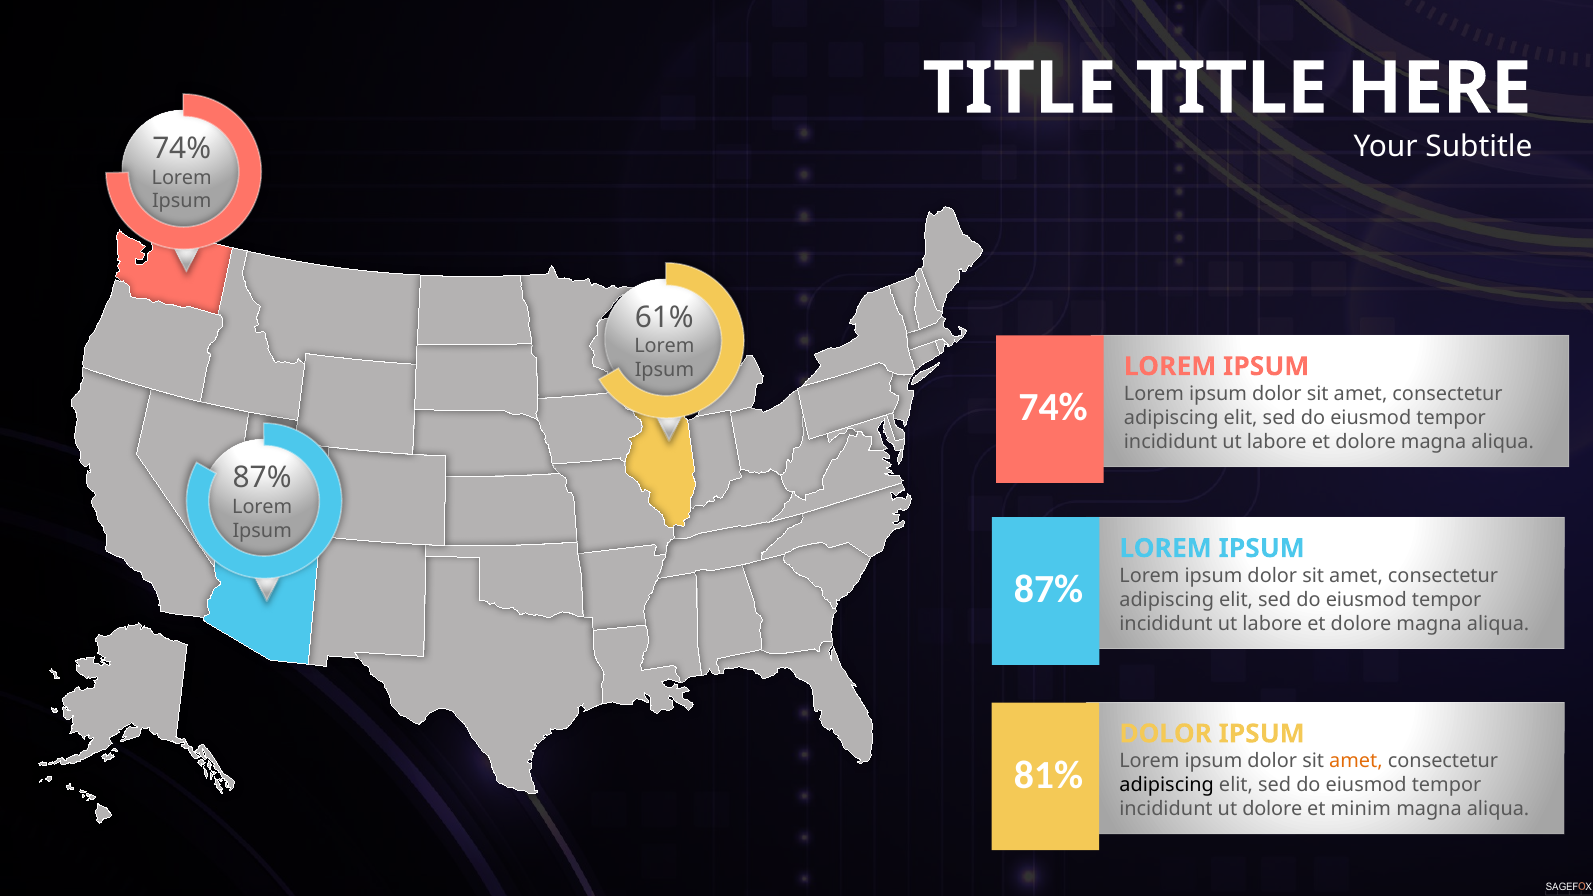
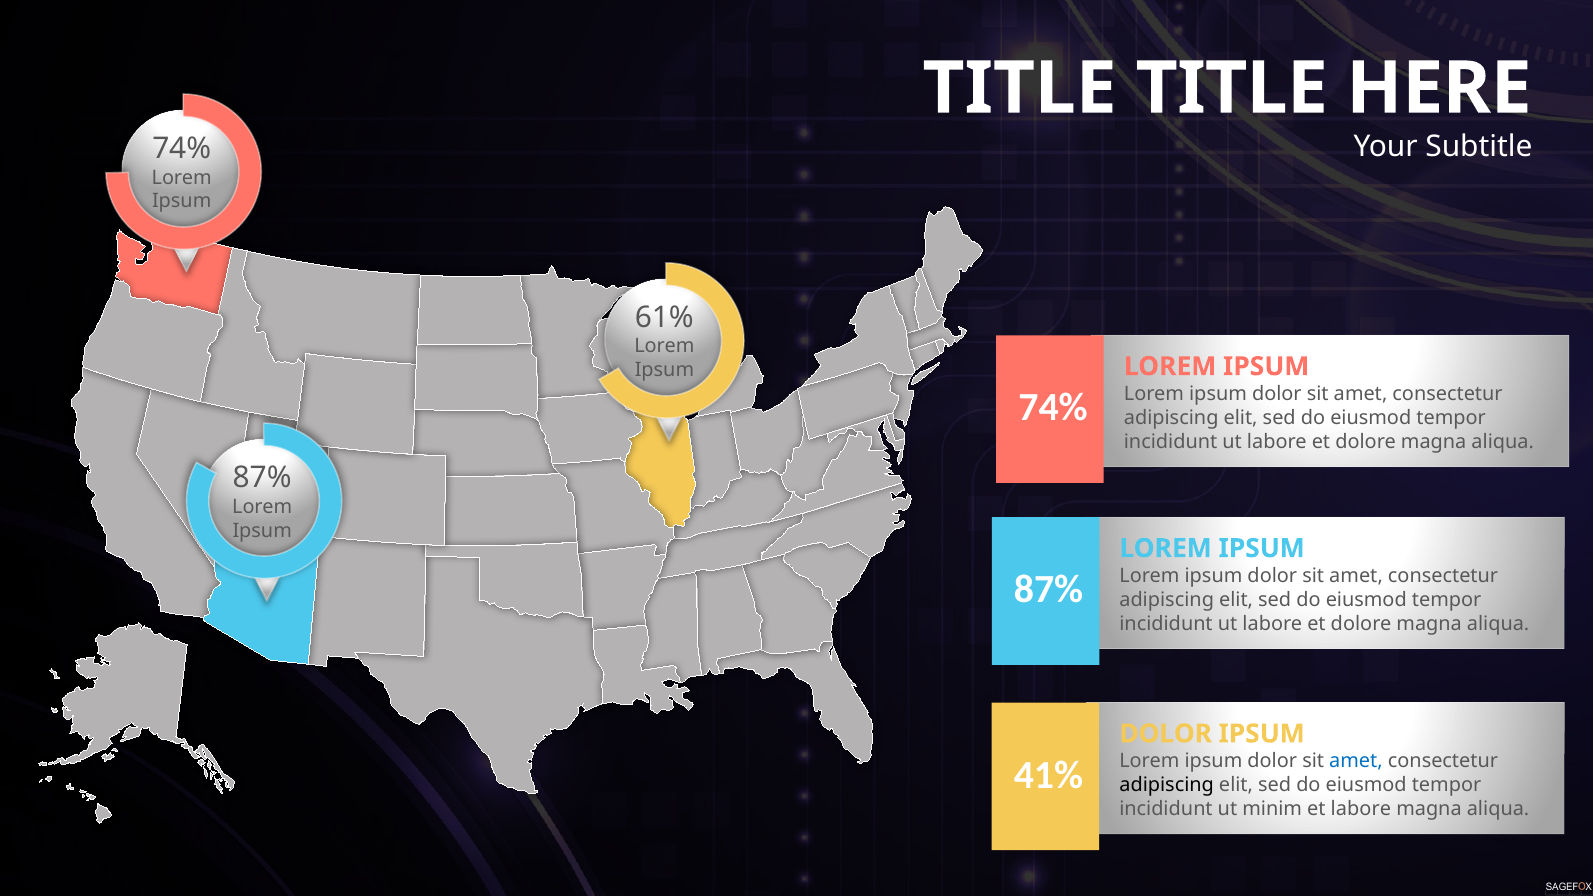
amet colour: orange -> blue (1356, 761)
81%: 81% -> 41% (1048, 775)
ut dolore: dolore -> minim (1272, 809)
et minim: minim -> labore (1361, 809)
